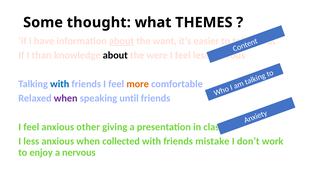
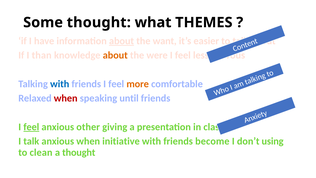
about colour: black -> orange (115, 55)
when colour: purple -> red (66, 98)
feel underline: none -> present (31, 127)
I less: less -> talk (31, 141)
collected: collected -> initiative (121, 141)
mistake: mistake -> become (212, 141)
work: work -> using (273, 141)
enjoy: enjoy -> clean (41, 152)
a nervous: nervous -> thought (79, 152)
